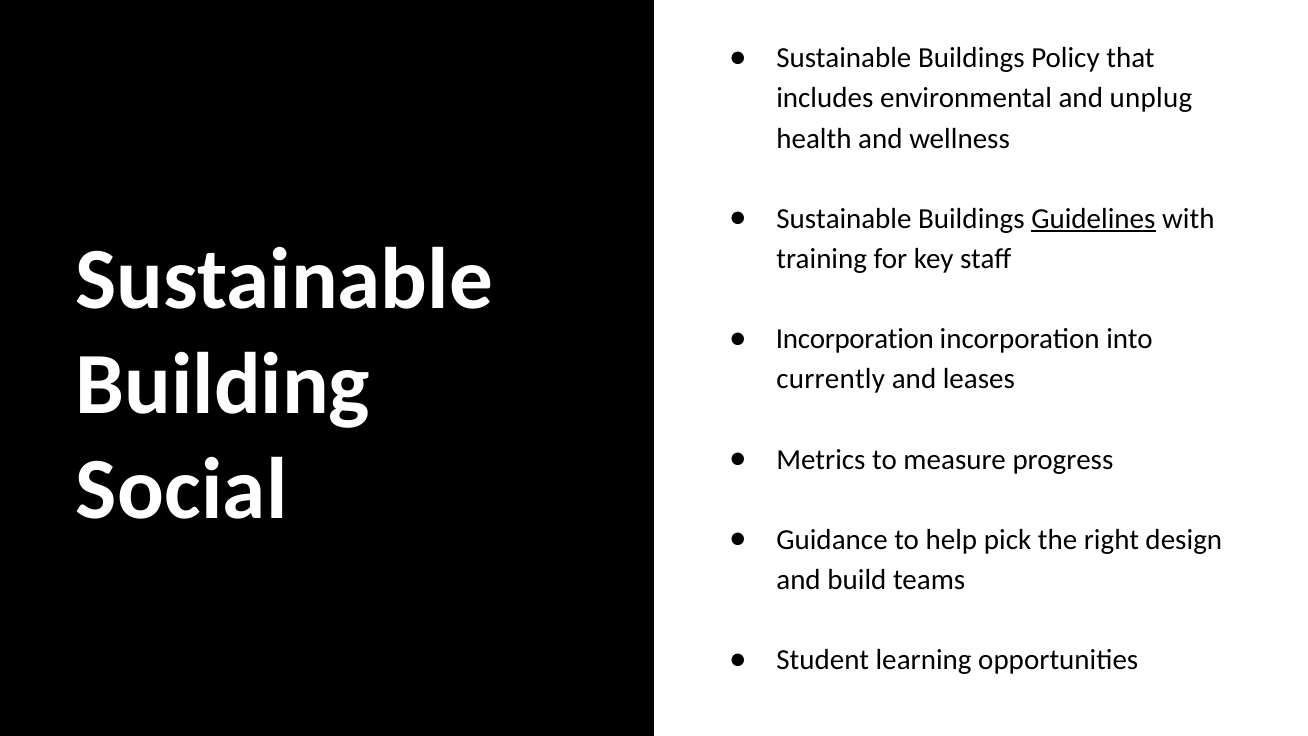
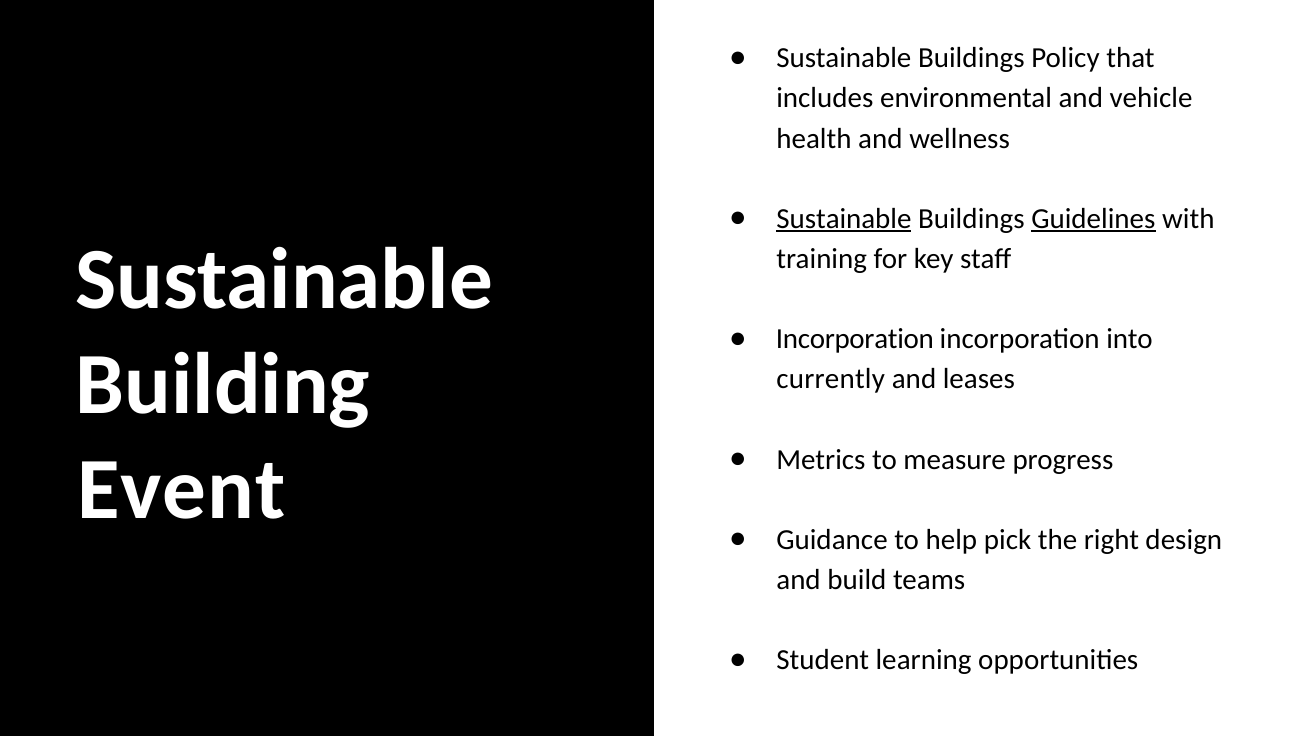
unplug: unplug -> vehicle (1151, 98)
Sustainable underline: none -> present (844, 219)
Social: Social -> Event (181, 489)
